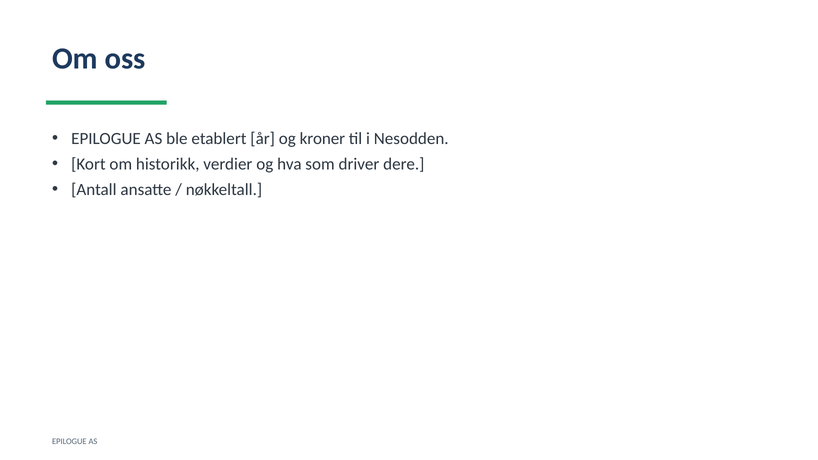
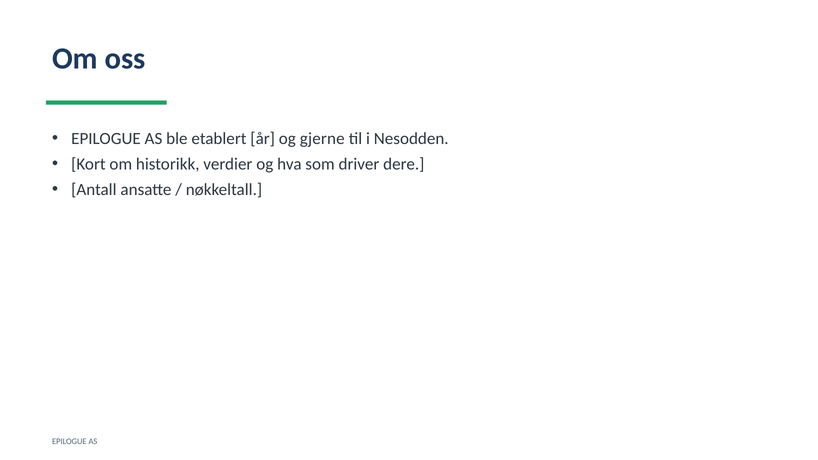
kroner: kroner -> gjerne (322, 139)
